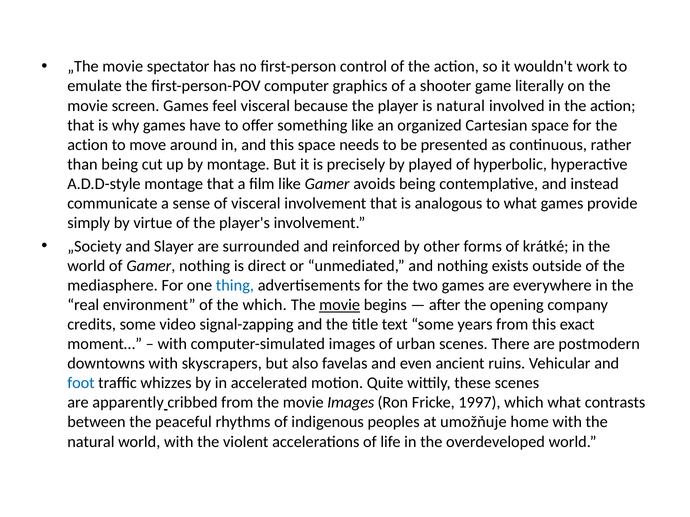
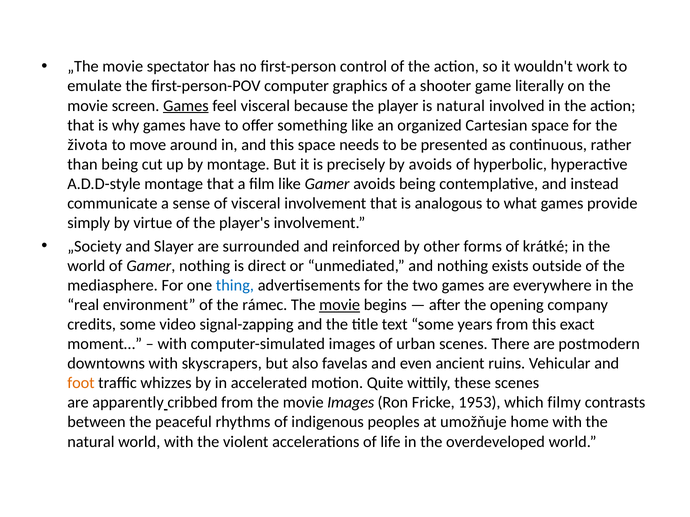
Games underline: none -> present (186, 106)
action: action -> života (88, 145)
by played: played -> avoids (430, 164)
the which: which -> rámec (265, 305)
foot colour: blue -> orange (81, 383)
1997: 1997 -> 1953 (480, 403)
which what: what -> filmy (564, 403)
